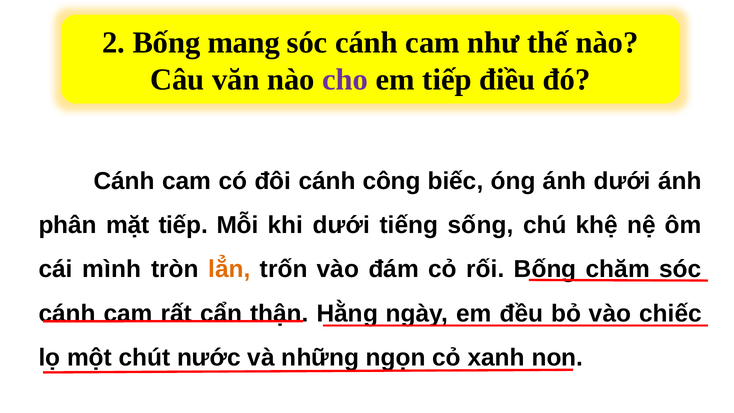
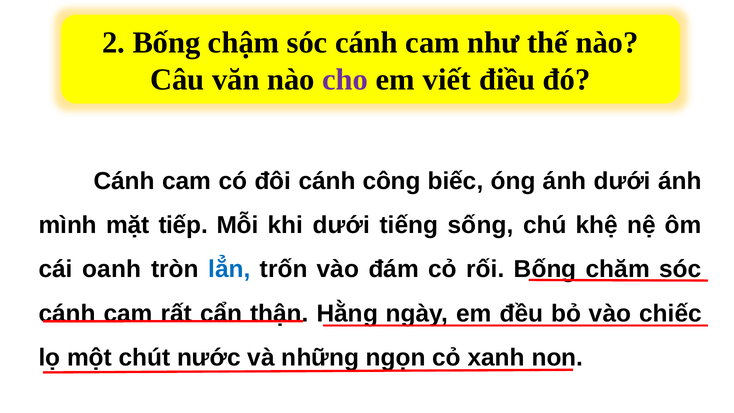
mang: mang -> chậm (244, 43)
em tiếp: tiếp -> viết (447, 80)
phân: phân -> mình (68, 225)
mình: mình -> oanh (112, 269)
lẳn colour: orange -> blue (229, 269)
